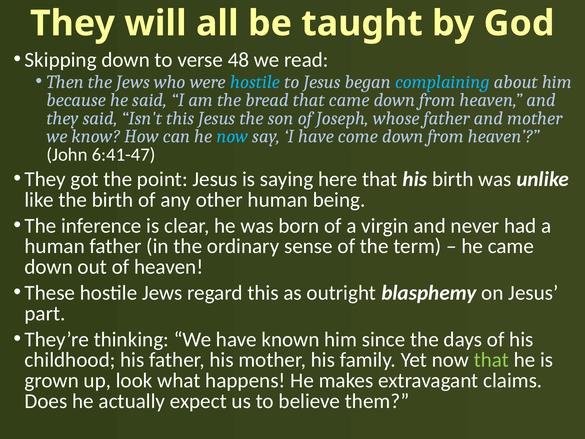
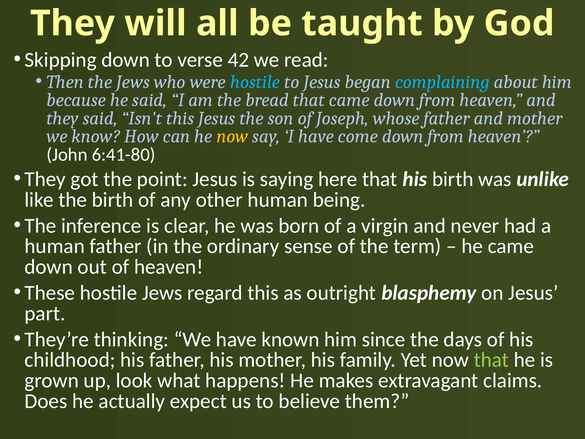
48: 48 -> 42 (238, 60)
now colour: light blue -> yellow (232, 136)
6:41-47: 6:41-47 -> 6:41-80 (124, 154)
